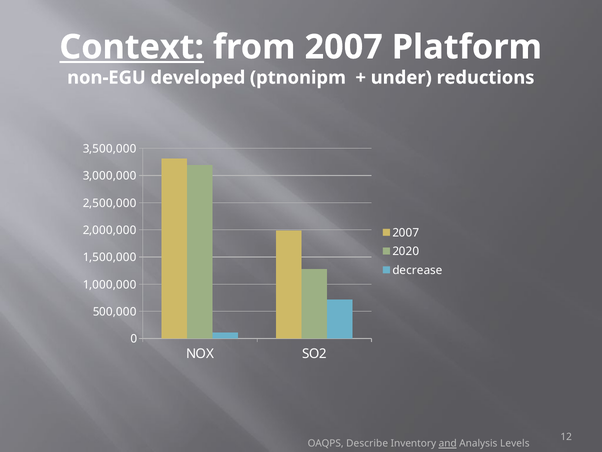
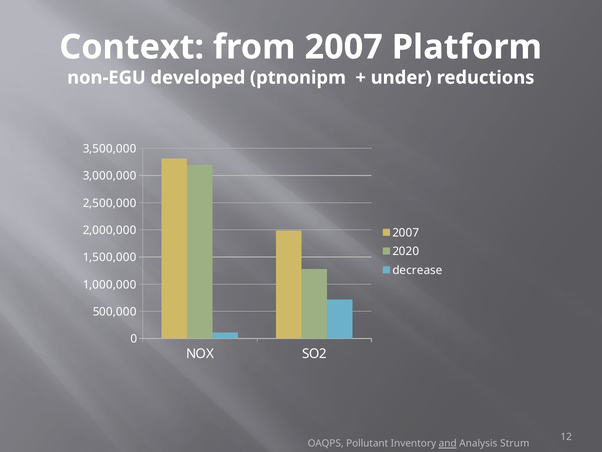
Context underline: present -> none (132, 47)
Describe: Describe -> Pollutant (367, 443)
Levels: Levels -> Strum (515, 443)
